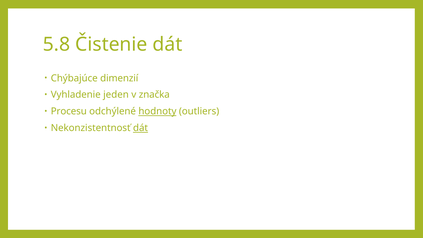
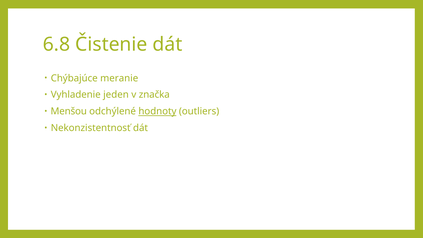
5.8: 5.8 -> 6.8 (57, 45)
dimenzií: dimenzií -> meranie (119, 78)
Procesu: Procesu -> Menšou (69, 111)
dát underline: present -> none (141, 128)
